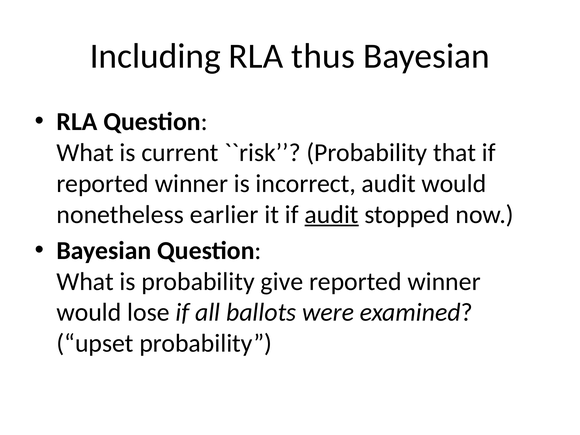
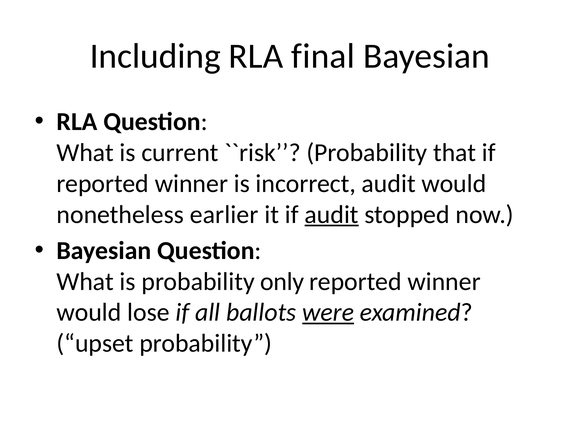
thus: thus -> final (323, 56)
give: give -> only (282, 282)
were underline: none -> present (328, 312)
